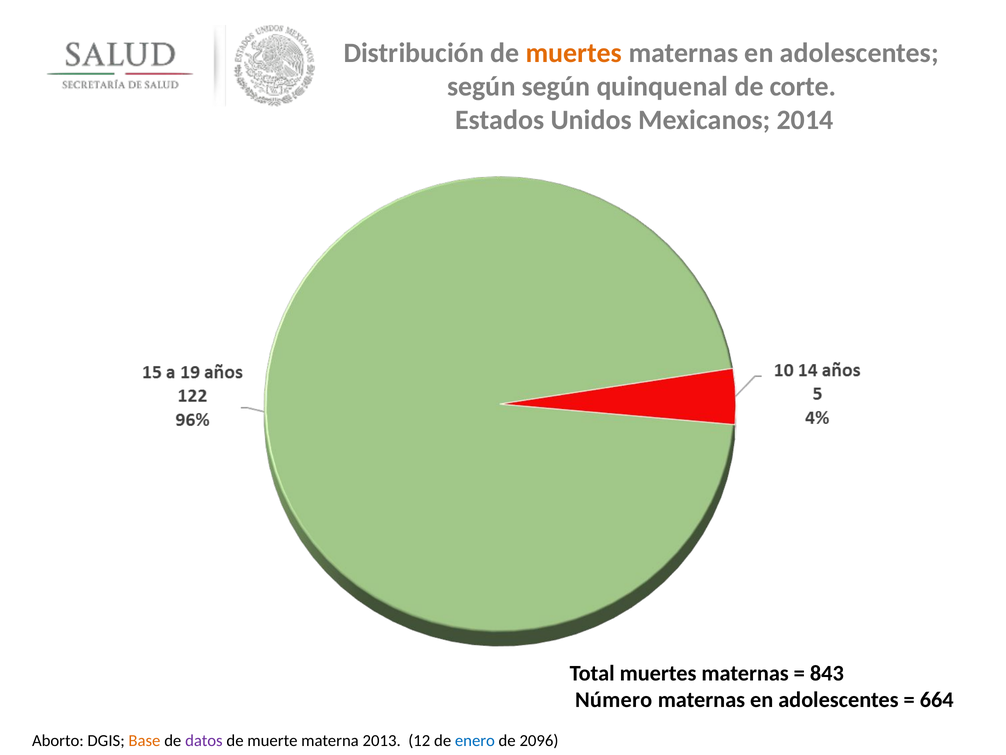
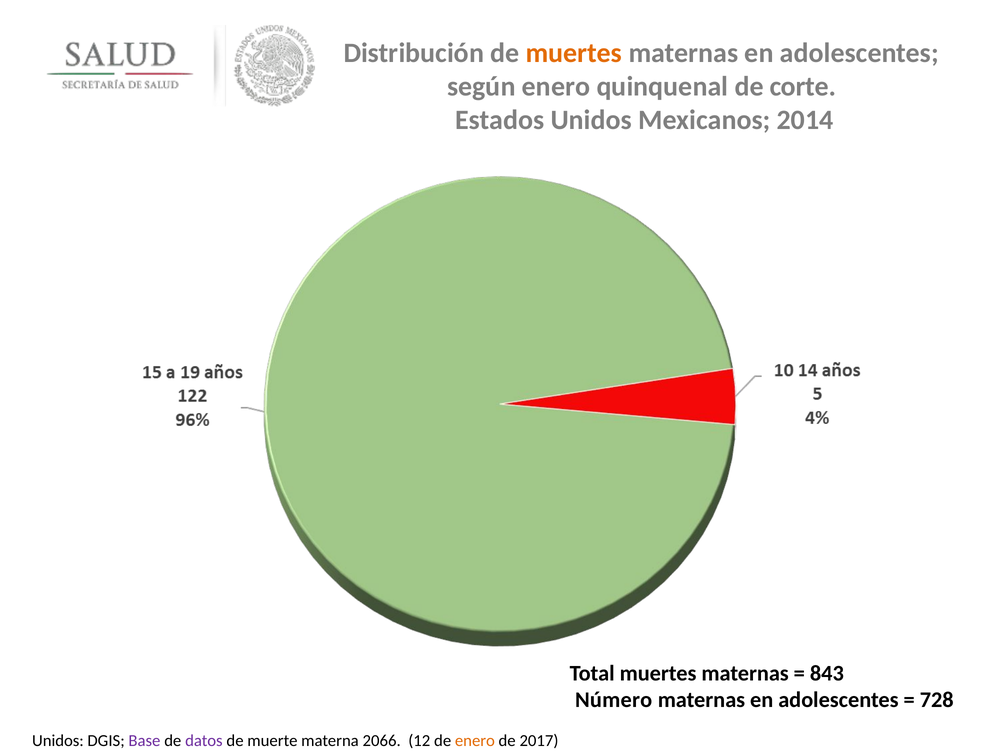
según según: según -> enero (556, 87)
664: 664 -> 728 (937, 700)
Aborto: Aborto -> Unidos (58, 740)
Base colour: orange -> purple (144, 740)
2013: 2013 -> 2066 (382, 740)
enero colour: blue -> orange (475, 740)
2096: 2096 -> 2017 (539, 740)
